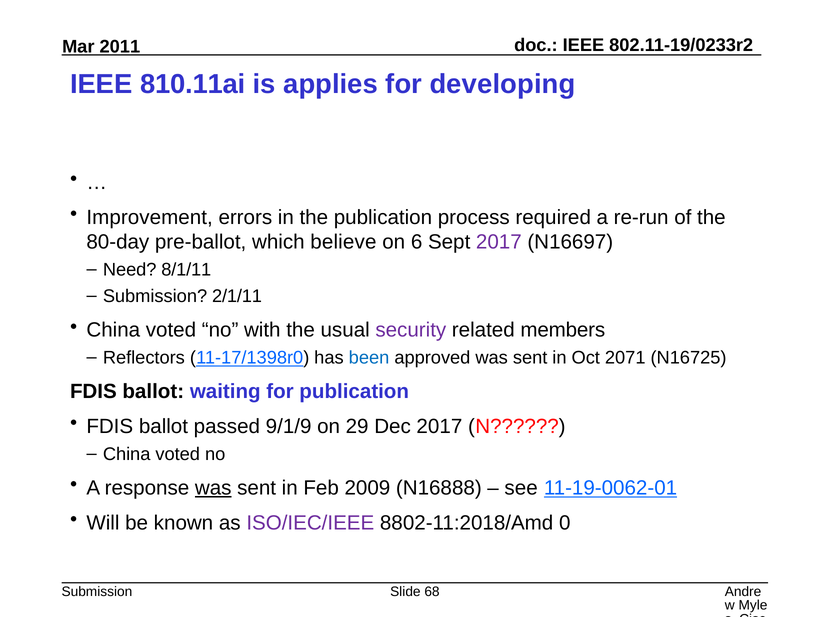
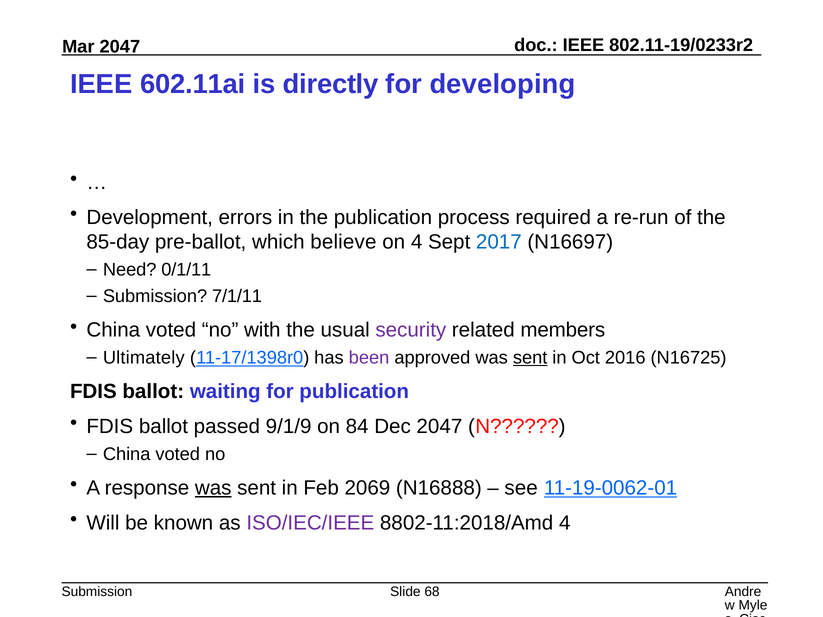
2011: 2011 -> 2047 (120, 47)
810.11ai: 810.11ai -> 602.11ai (193, 84)
applies: applies -> directly (331, 84)
Improvement: Improvement -> Development (150, 218)
80-day: 80-day -> 85-day (118, 242)
on 6: 6 -> 4 (417, 242)
2017 colour: purple -> blue (499, 242)
8/1/11: 8/1/11 -> 0/1/11 (186, 270)
2/1/11: 2/1/11 -> 7/1/11 (237, 296)
Reflectors: Reflectors -> Ultimately (144, 358)
been colour: blue -> purple (369, 358)
sent underline: none -> present (530, 358)
2071: 2071 -> 2016 (625, 358)
29: 29 -> 84 (357, 427)
Dec 2017: 2017 -> 2047 (439, 427)
2009: 2009 -> 2069 (367, 488)
8802-11:2018/Amd 0: 0 -> 4 (565, 523)
